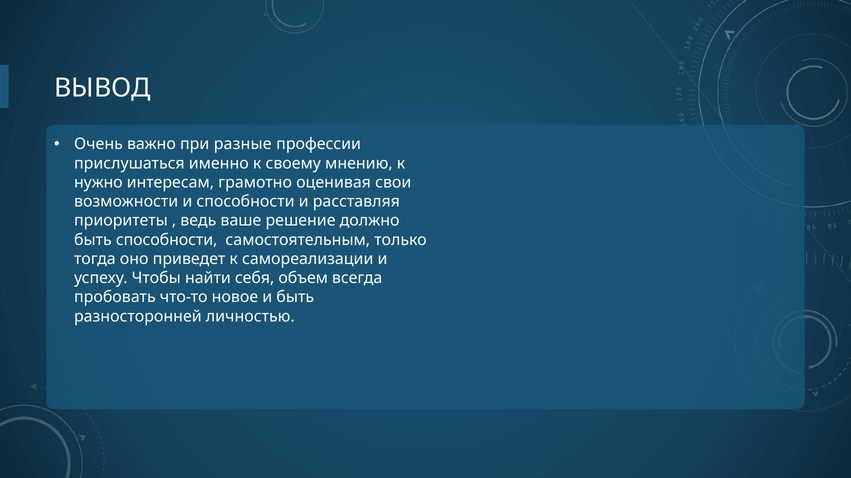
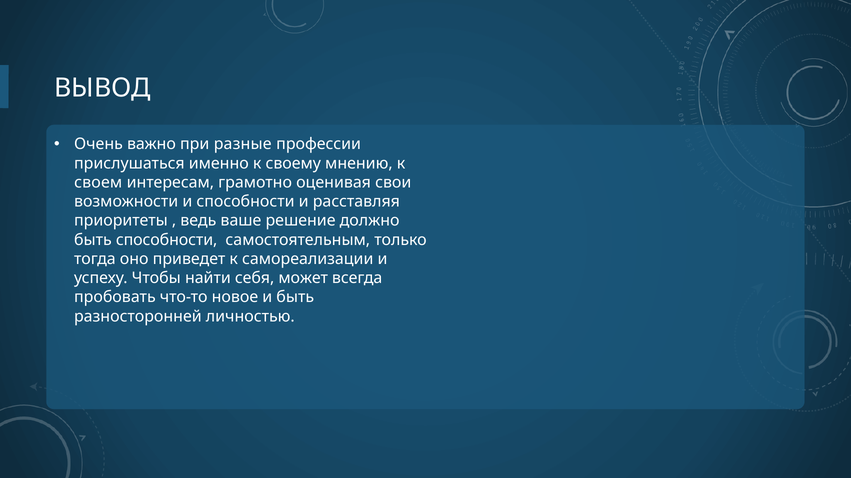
нужно: нужно -> своем (98, 183)
объем: объем -> может (303, 278)
